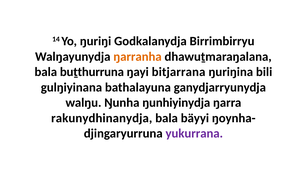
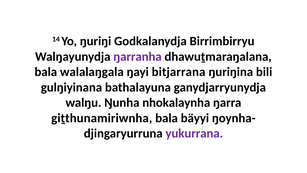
ŋarranha colour: orange -> purple (138, 57)
buṯthurruna: buṯthurruna -> walalaŋgala (92, 72)
ŋunhiyinydja: ŋunhiyinydja -> nhokalaynha (176, 103)
rakunydhinanydja: rakunydhinanydja -> giṯthunamiriwnha (102, 118)
